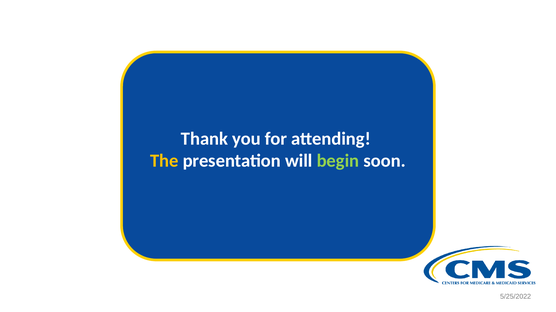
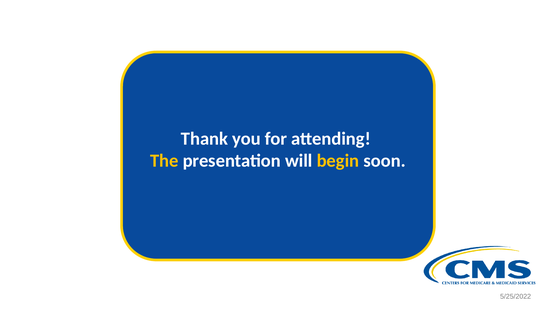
begin colour: light green -> yellow (338, 161)
